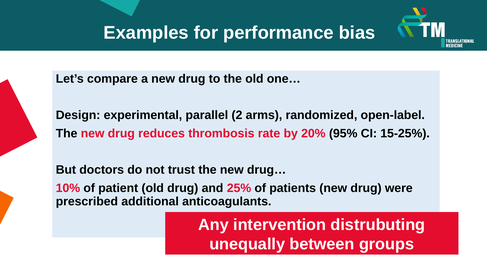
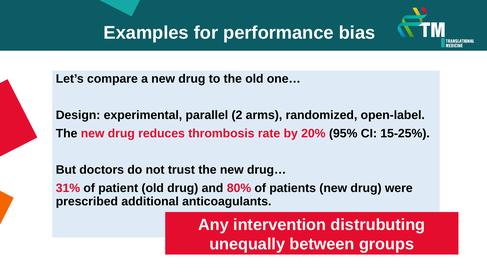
10%: 10% -> 31% (68, 188)
25%: 25% -> 80% (239, 188)
